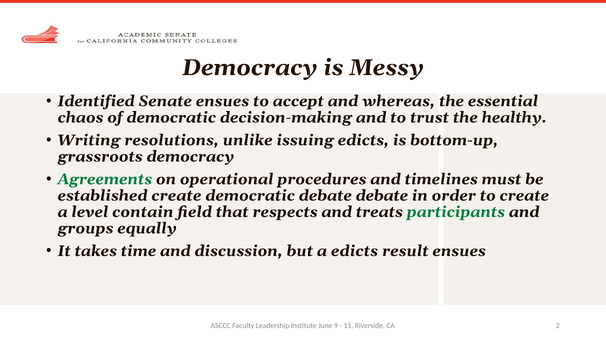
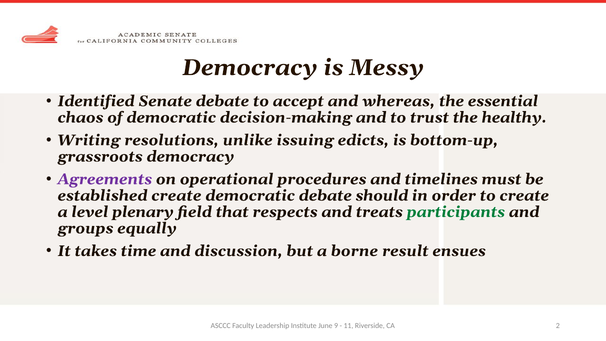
Senate ensues: ensues -> debate (222, 101)
Agreements colour: green -> purple (105, 179)
debate debate: debate -> should (382, 196)
contain: contain -> plenary (143, 212)
a edicts: edicts -> borne (354, 251)
